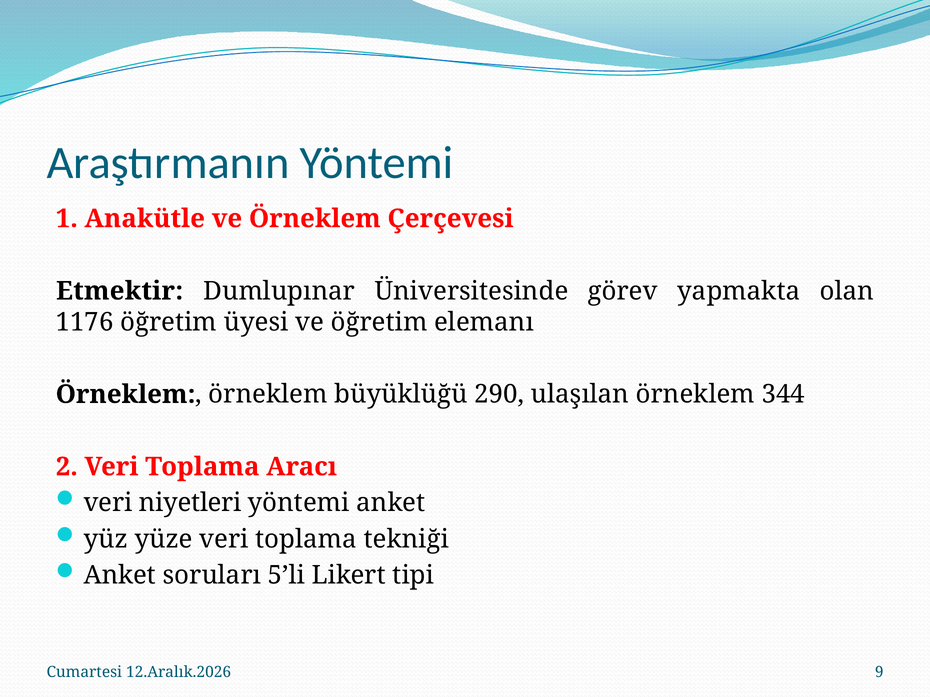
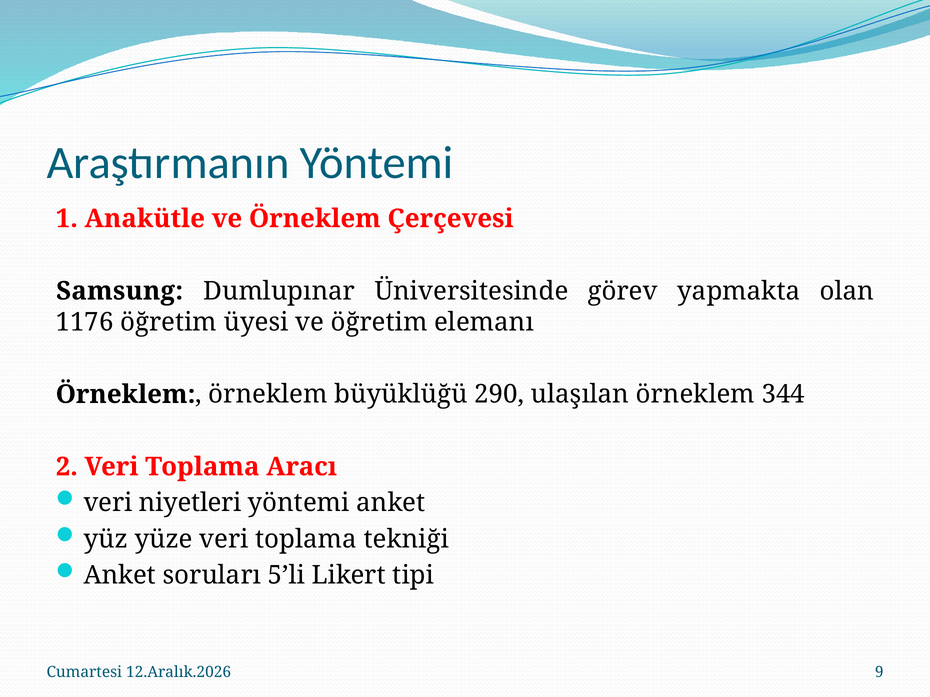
Etmektir: Etmektir -> Samsung (120, 291)
